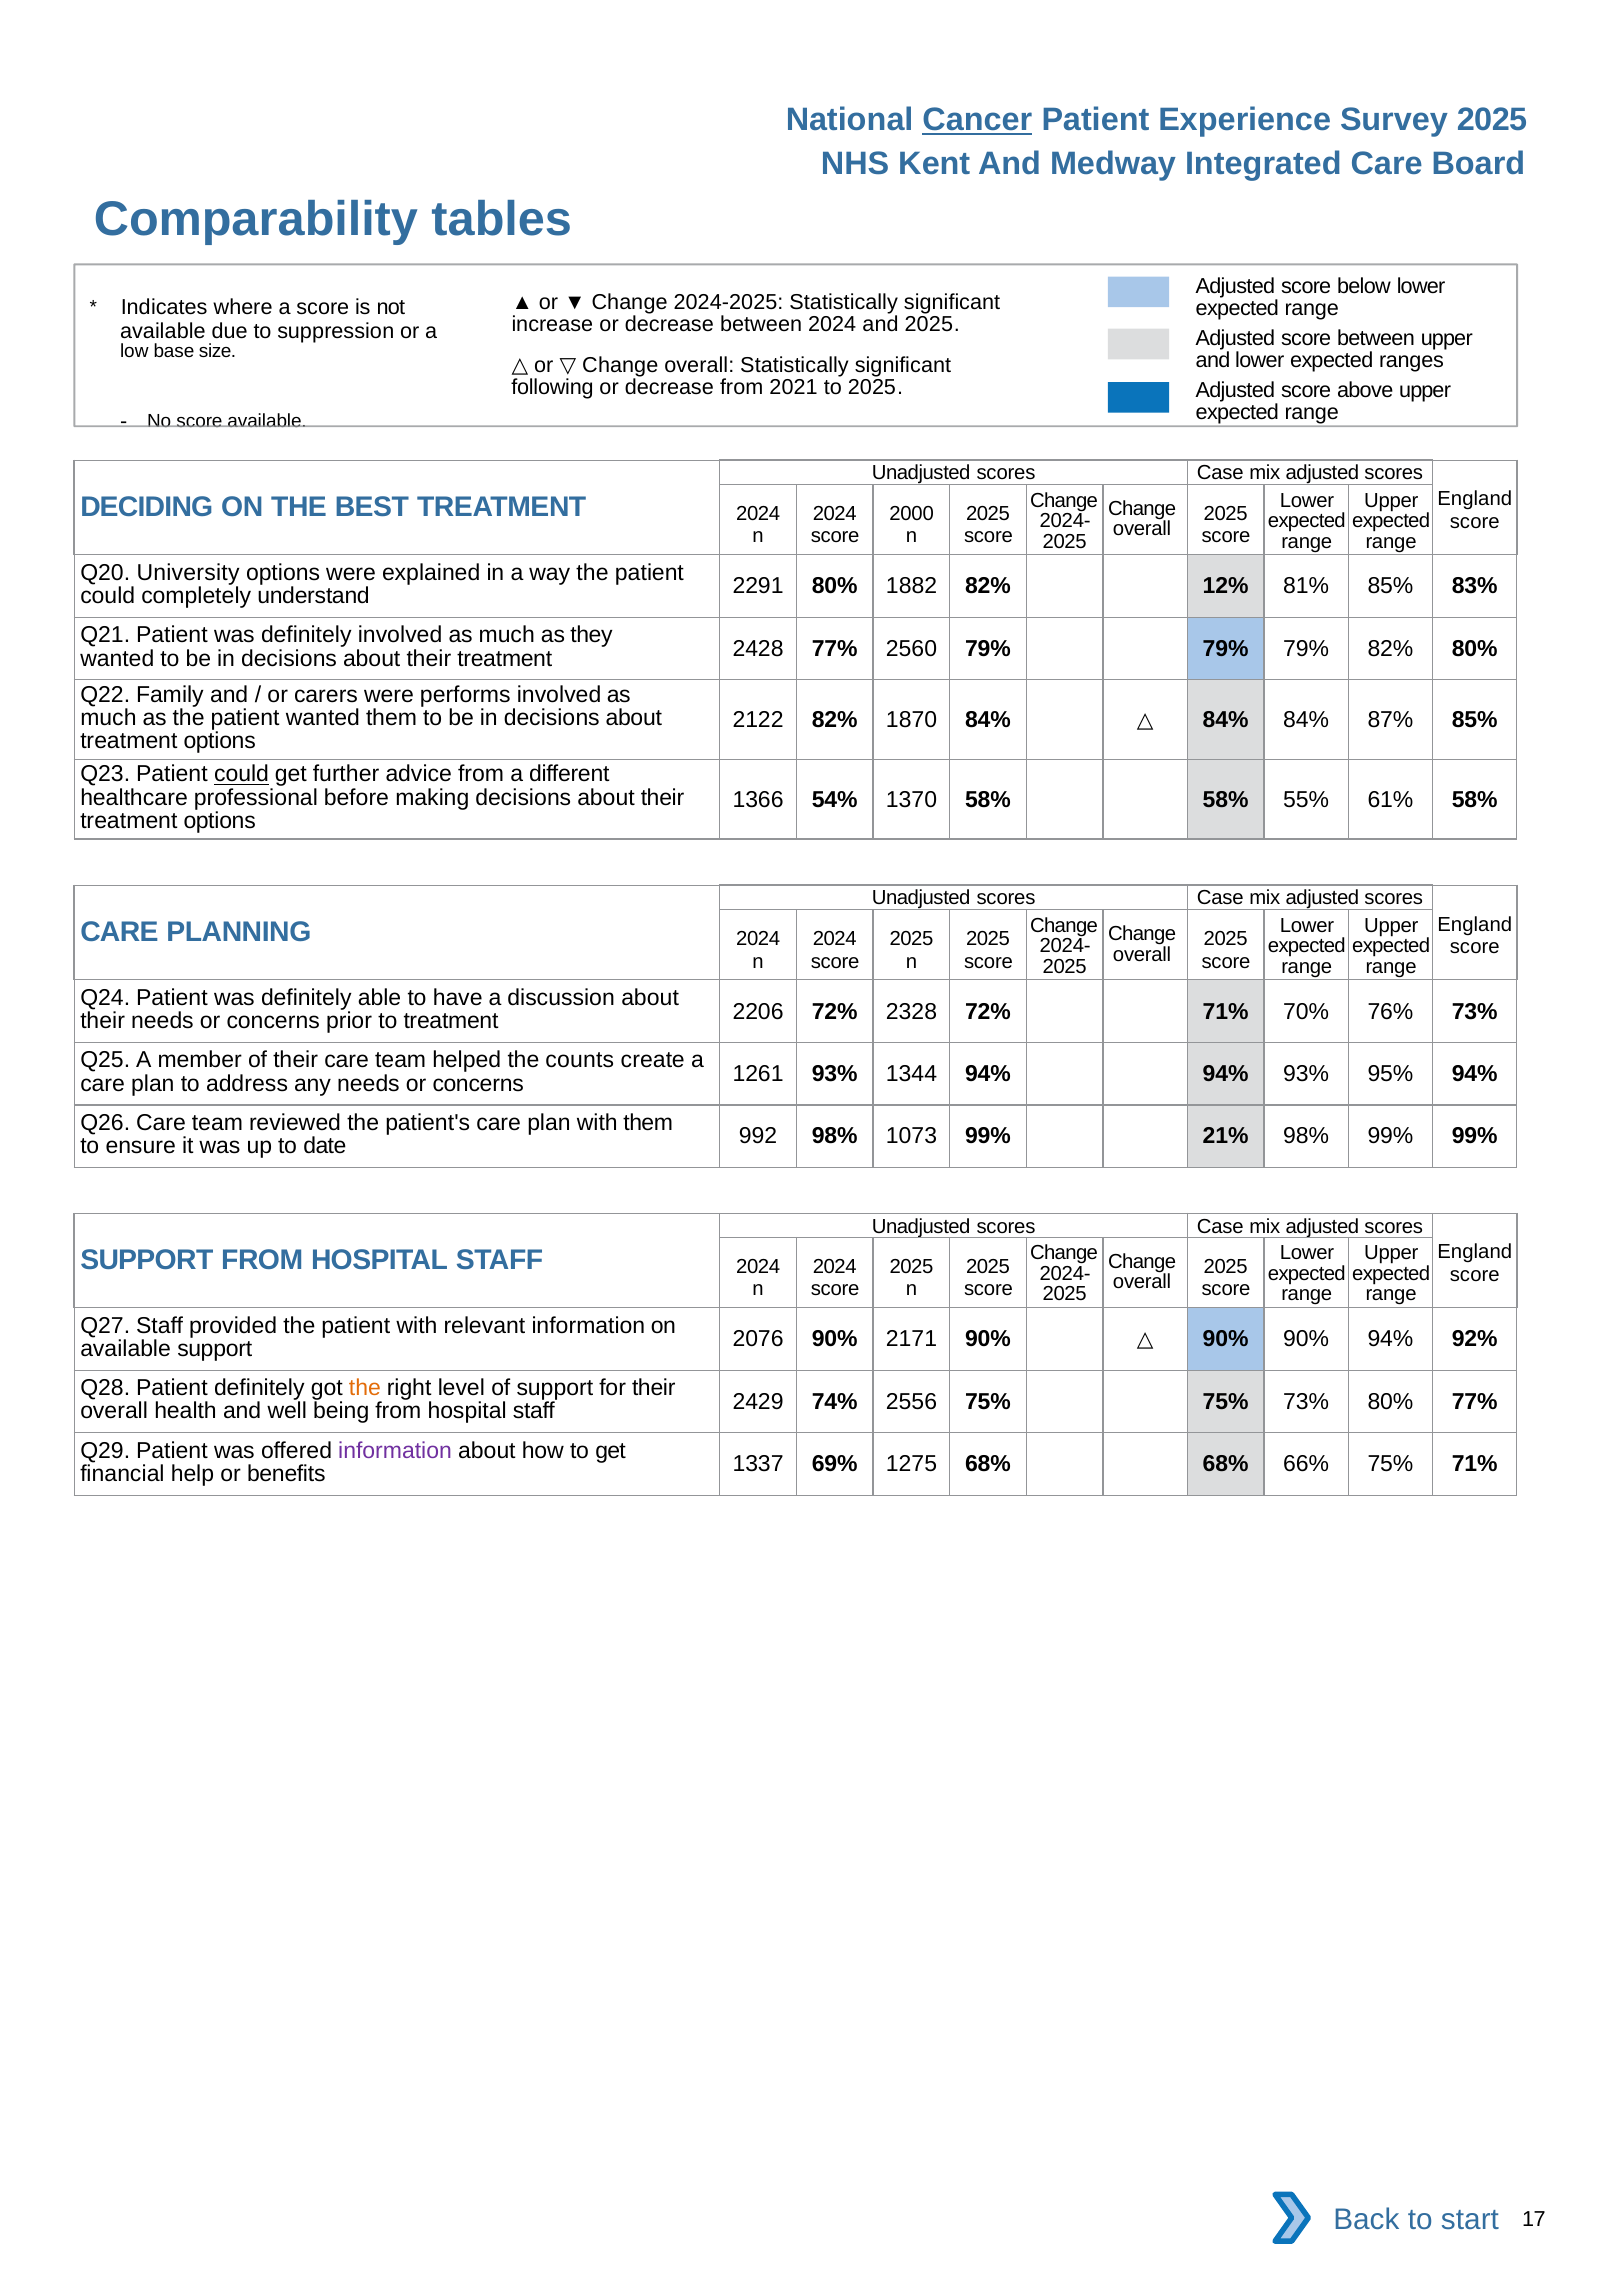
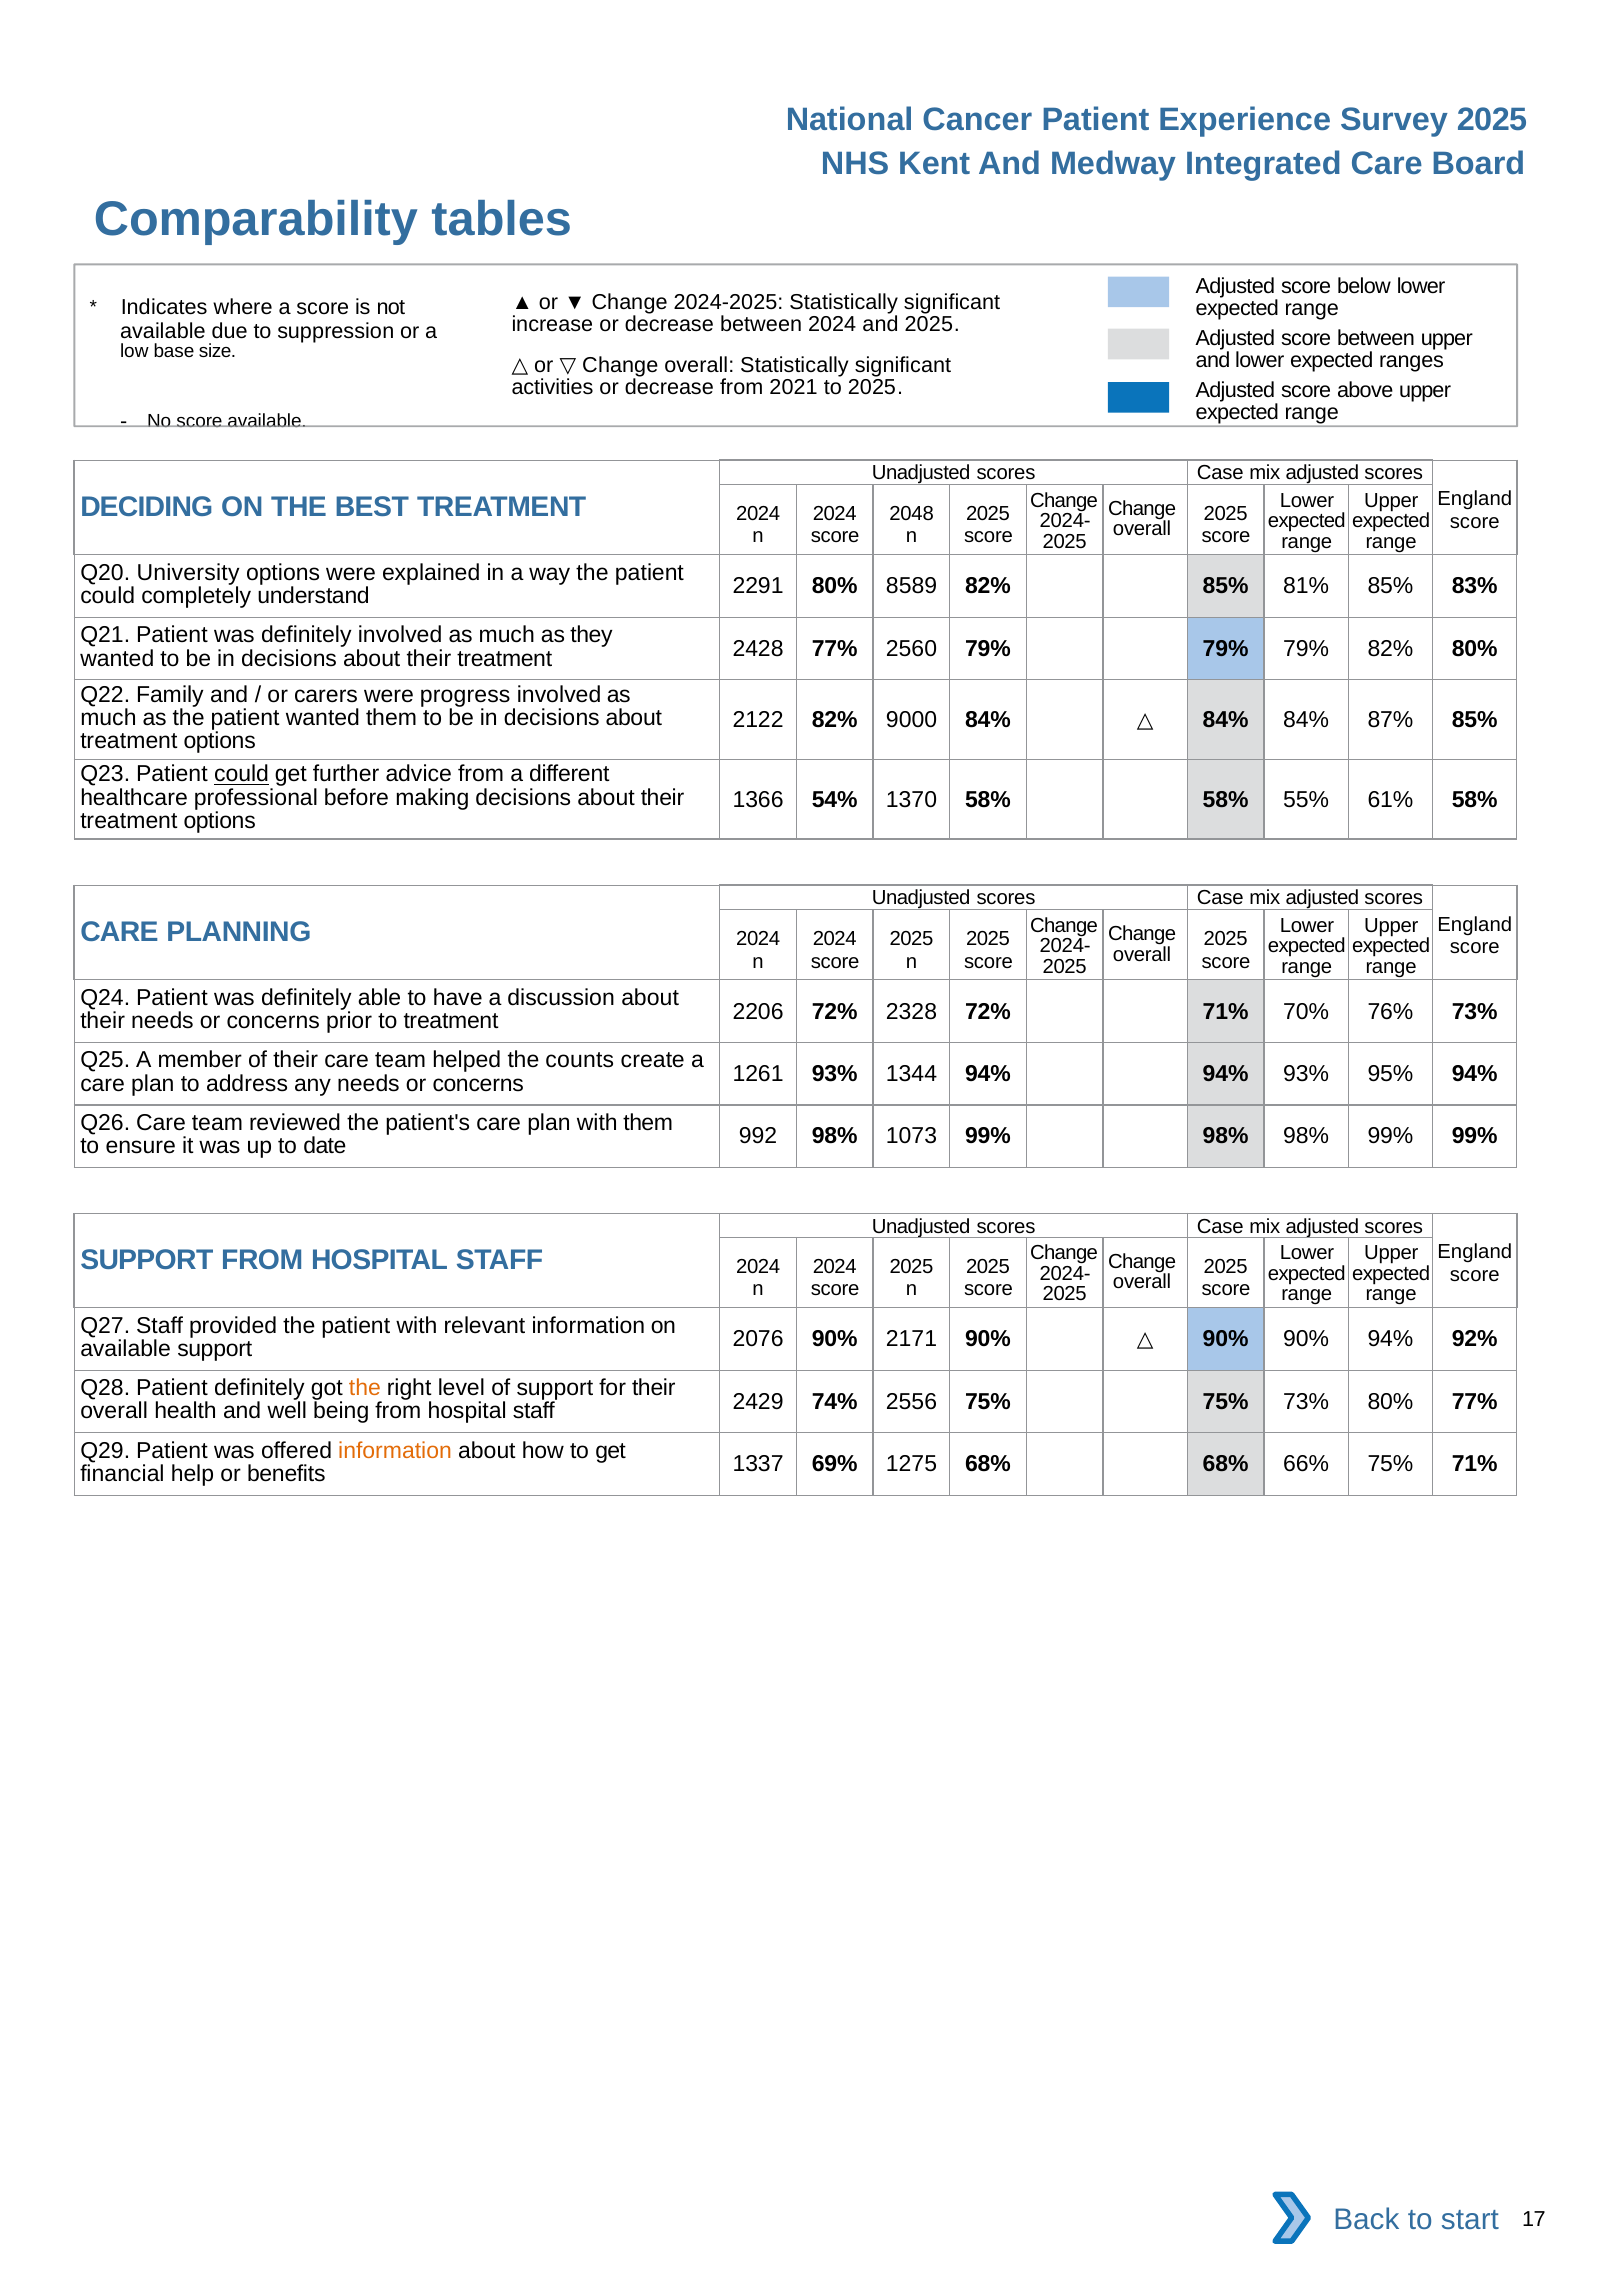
Cancer underline: present -> none (977, 120)
following: following -> activities (552, 387)
2000: 2000 -> 2048 (912, 514)
1882: 1882 -> 8589 (912, 587)
82% 12%: 12% -> 85% (1226, 587)
performs: performs -> progress (465, 695)
1870: 1870 -> 9000 (912, 720)
99% 21%: 21% -> 98% (1226, 1137)
information colour: purple -> orange (395, 1451)
